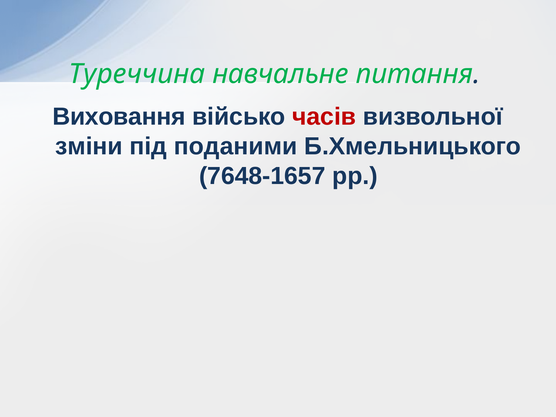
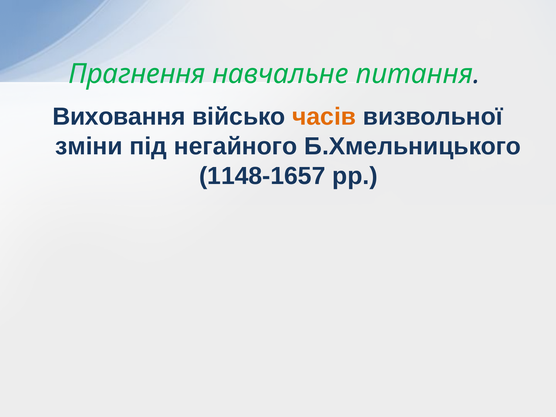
Туреччина: Туреччина -> Прагнення (137, 74)
часів colour: red -> orange (324, 117)
поданими: поданими -> негайного (236, 146)
7648-1657: 7648-1657 -> 1148-1657 (262, 176)
